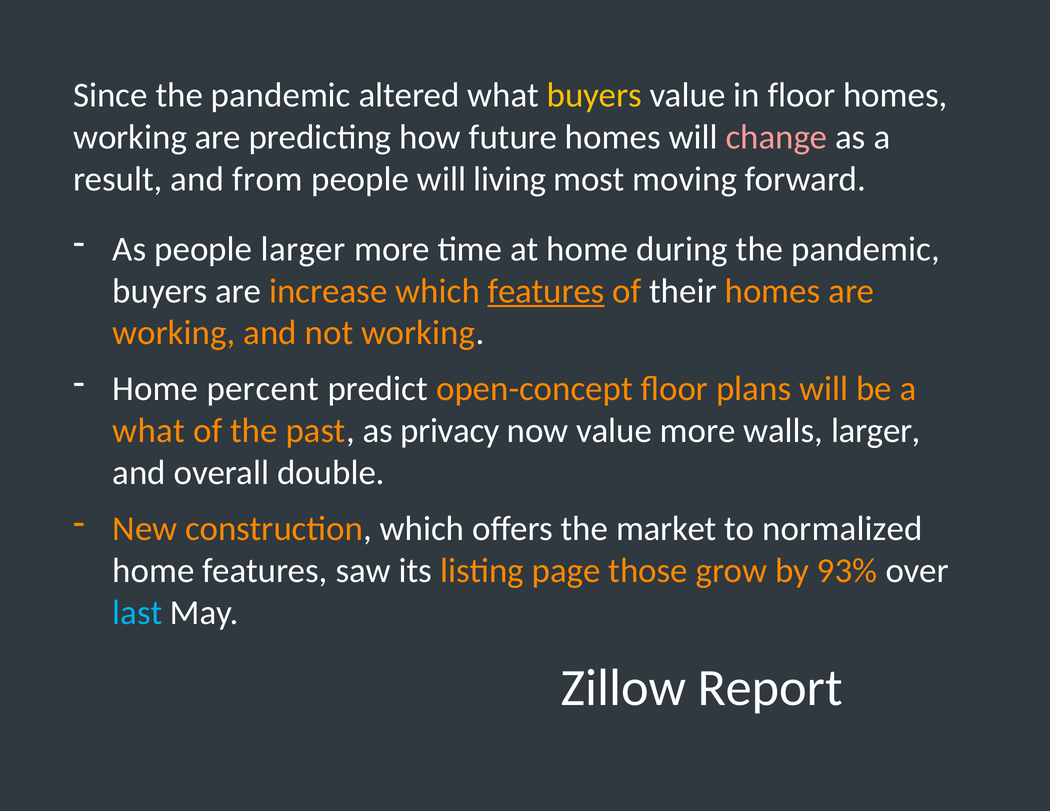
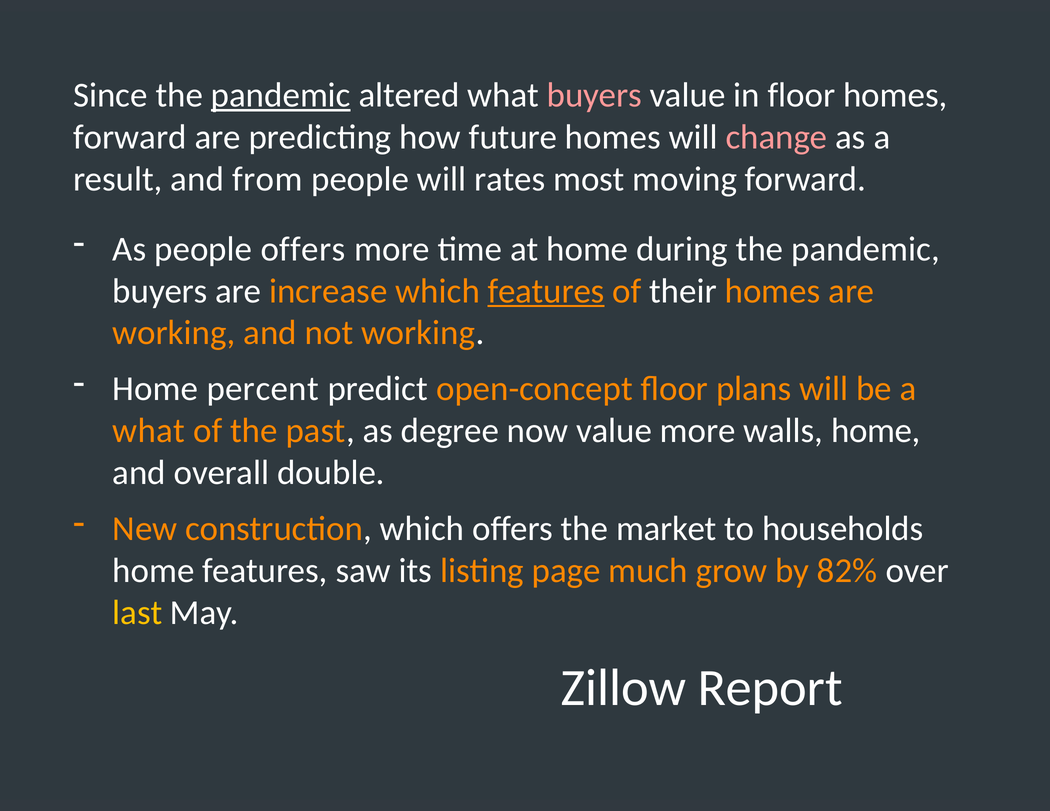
pandemic underline: none -> present (281, 95)
buyers colour: yellow -> pink (594, 95)
working: working -> forward (130, 137)
living: living -> rates (510, 179)
people larger: larger -> offers (303, 249)
privacy: privacy -> degree (450, 431)
walls larger: larger -> home (876, 431)
normalized: normalized -> households (843, 529)
those: those -> much (648, 571)
93%: 93% -> 82% (847, 571)
last colour: light blue -> yellow (137, 613)
